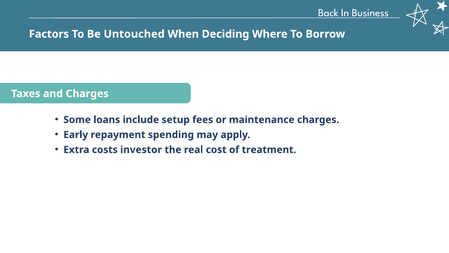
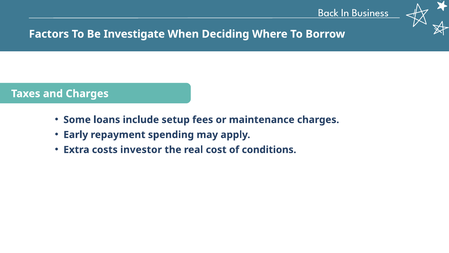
Untouched: Untouched -> Investigate (134, 34)
treatment: treatment -> conditions (269, 149)
